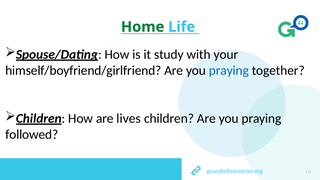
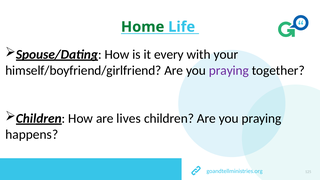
study: study -> every (169, 54)
praying colour: blue -> purple (229, 70)
followed: followed -> happens (32, 134)
